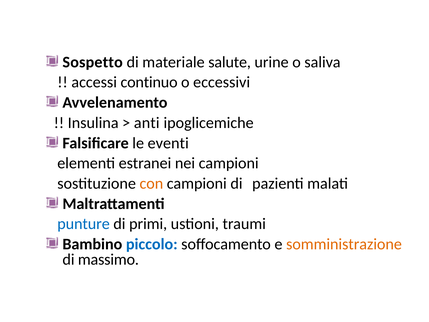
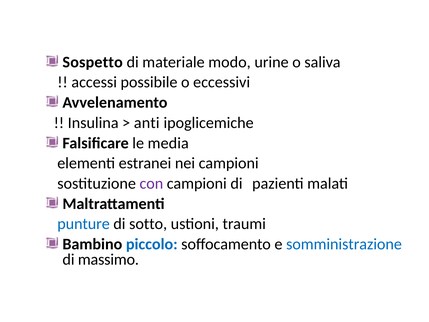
salute: salute -> modo (229, 62)
continuo: continuo -> possibile (149, 82)
eventi: eventi -> media (168, 143)
con colour: orange -> purple (151, 183)
primi: primi -> sotto (148, 224)
somministrazione colour: orange -> blue (344, 244)
